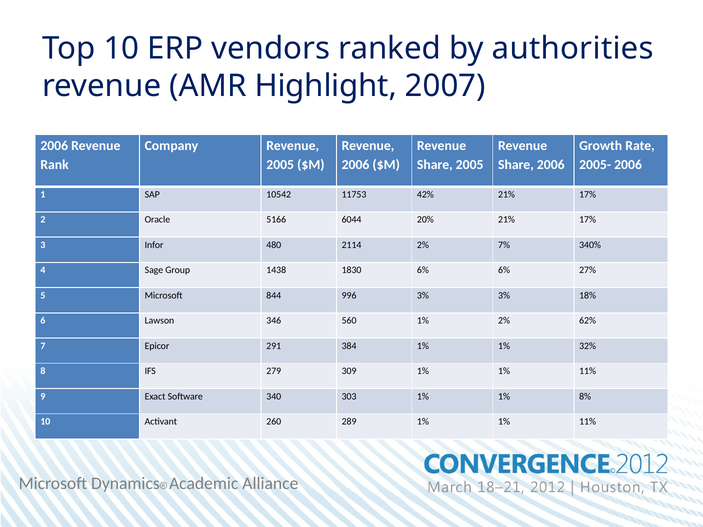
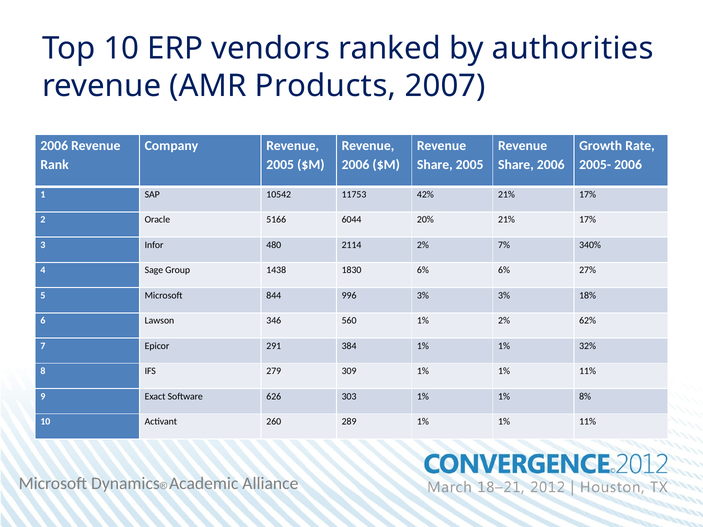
Highlight: Highlight -> Products (325, 86)
340: 340 -> 626 (274, 397)
